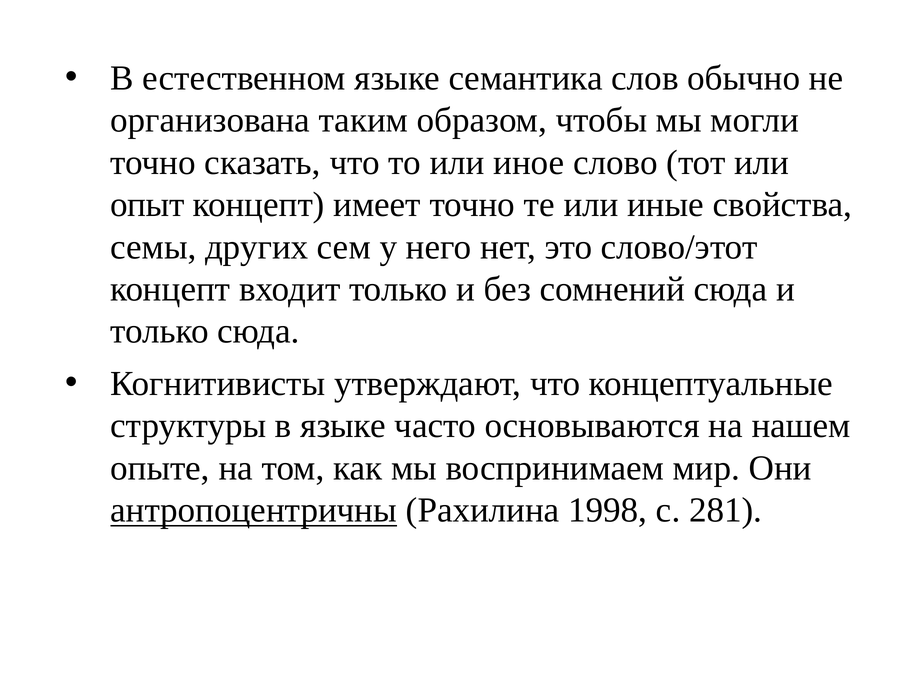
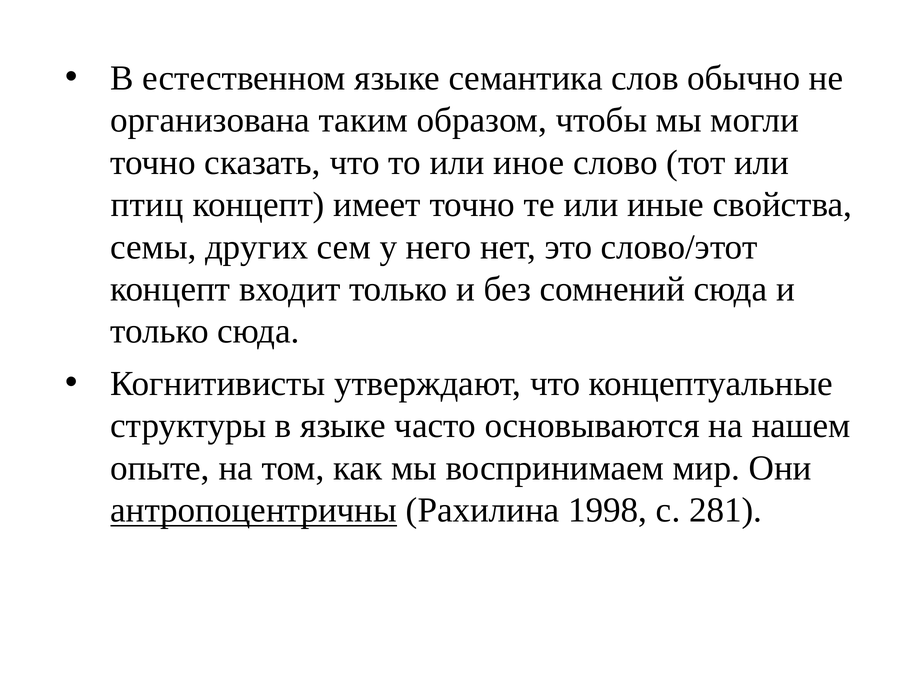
опыт: опыт -> птиц (147, 205)
